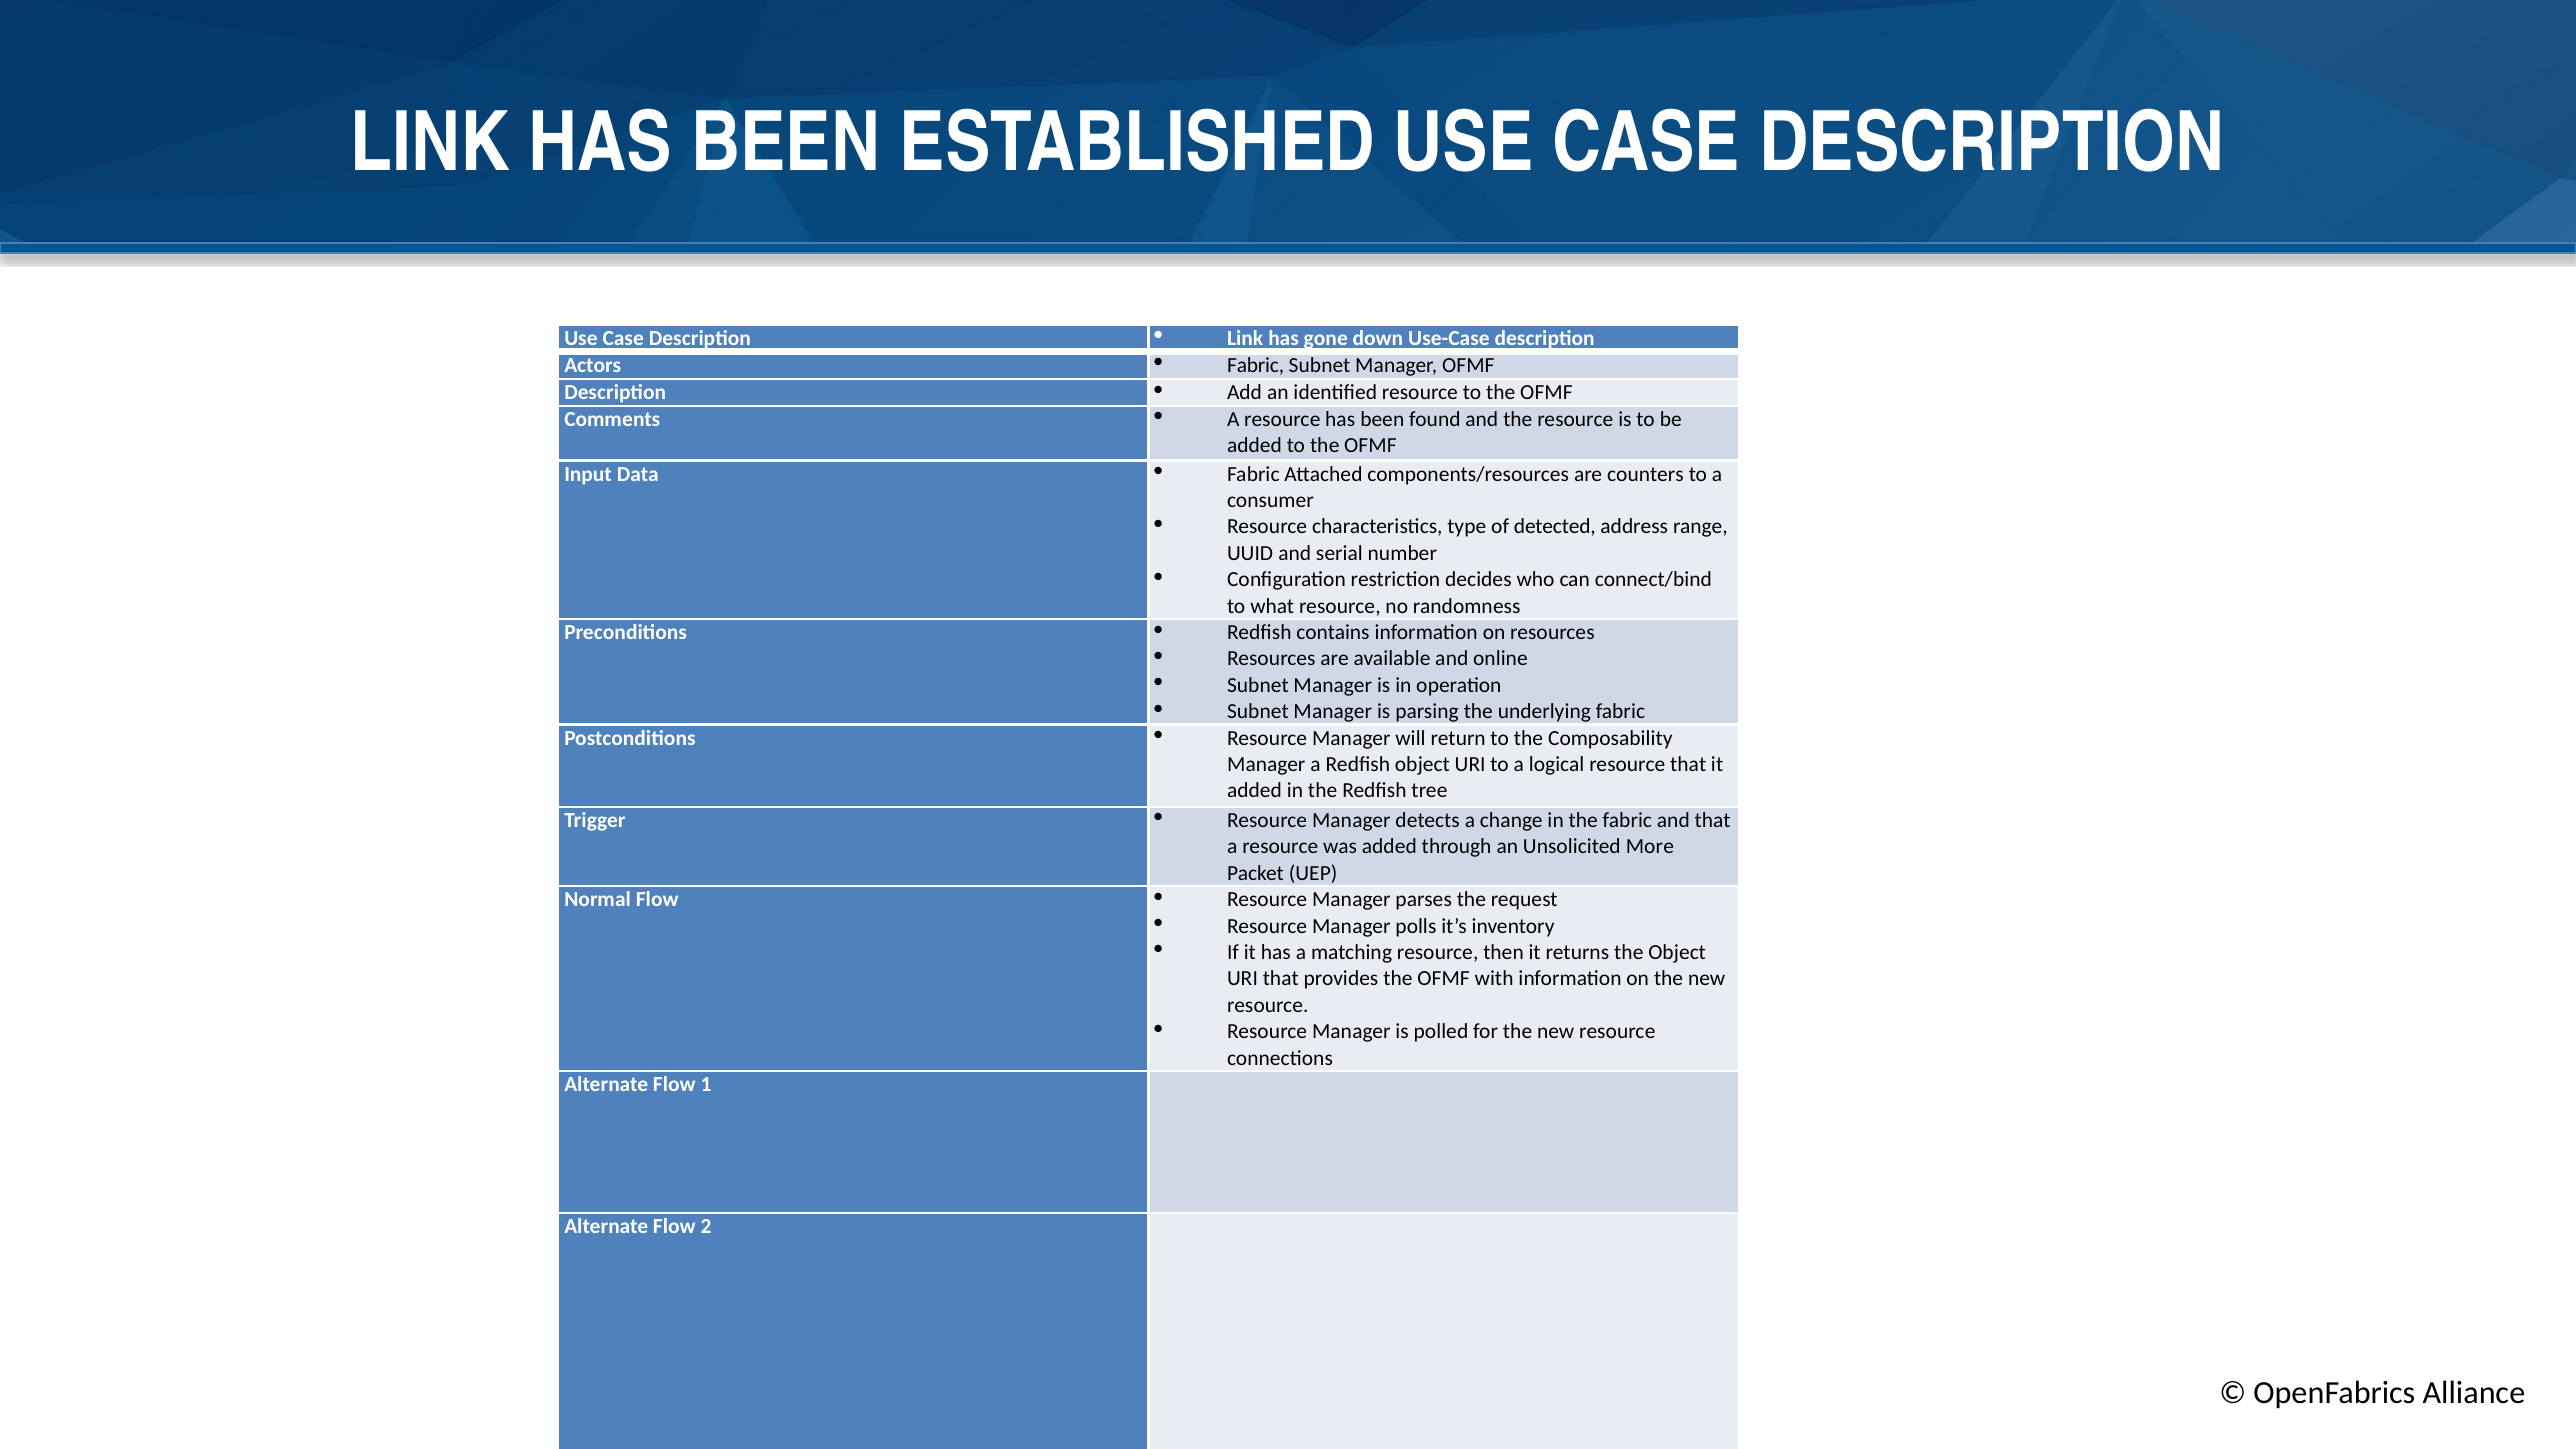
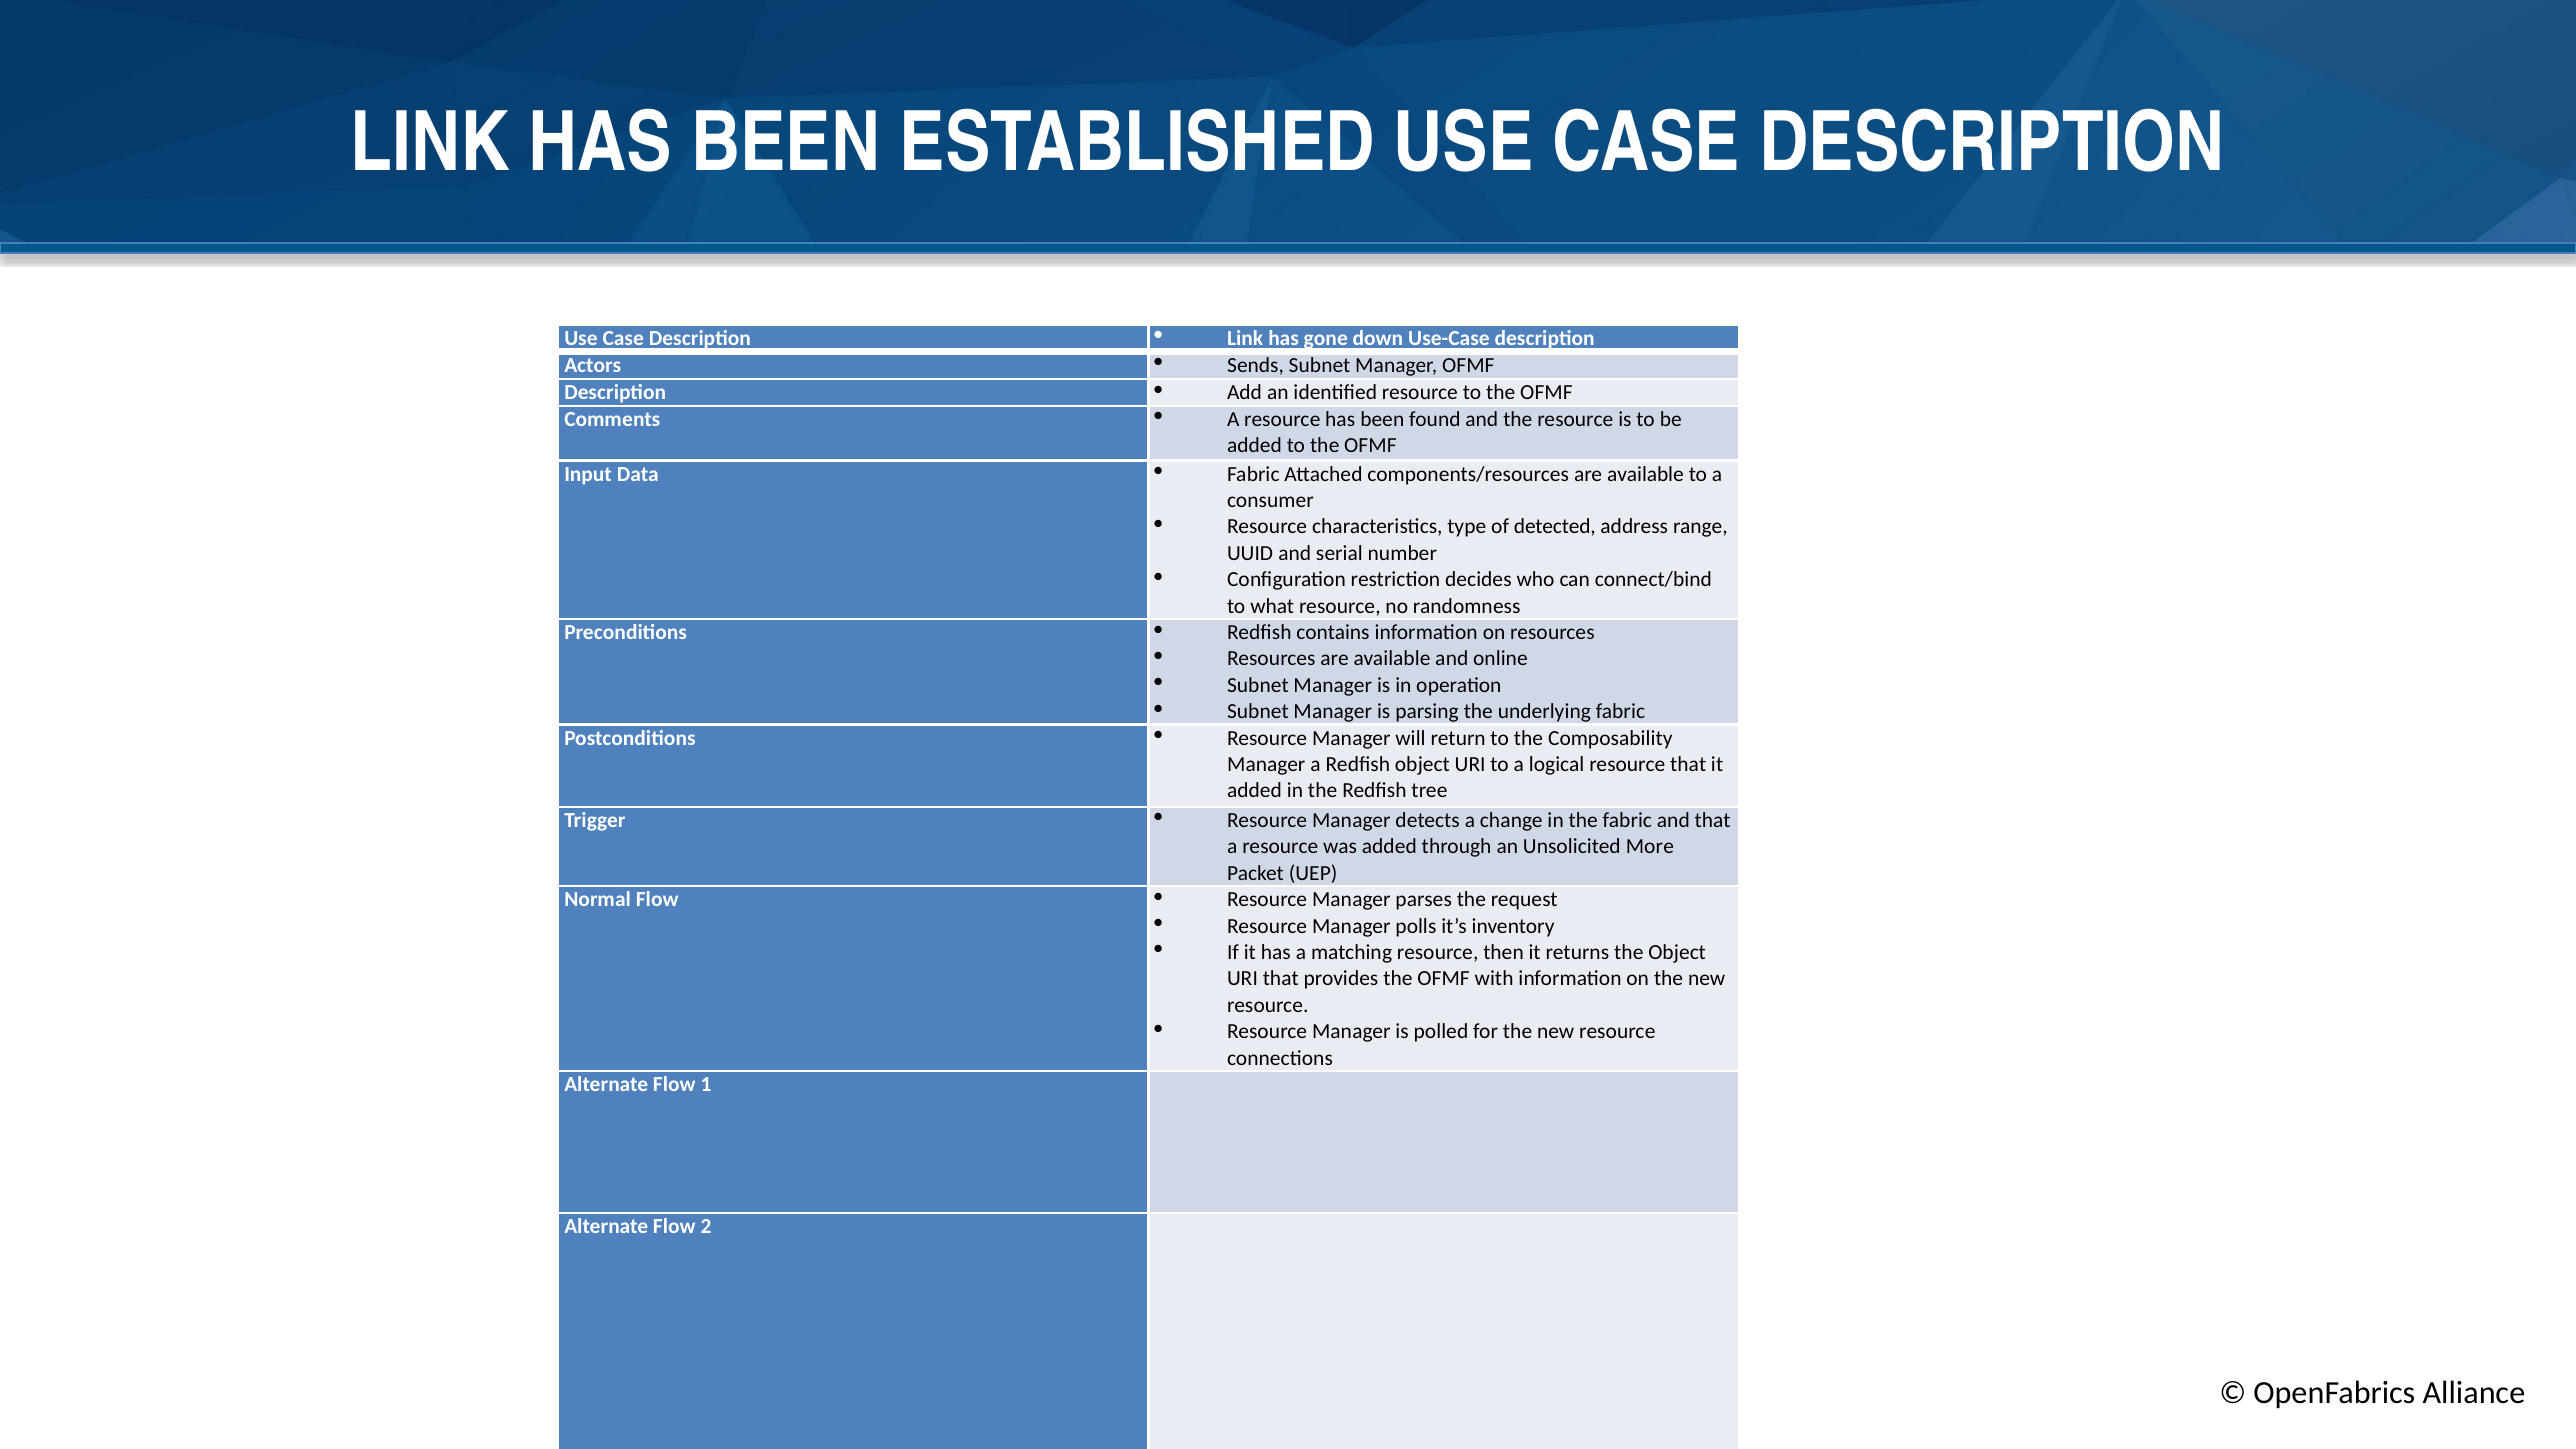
Fabric: Fabric -> Sends (1256, 365)
components/resources are counters: counters -> available (1645, 474)
